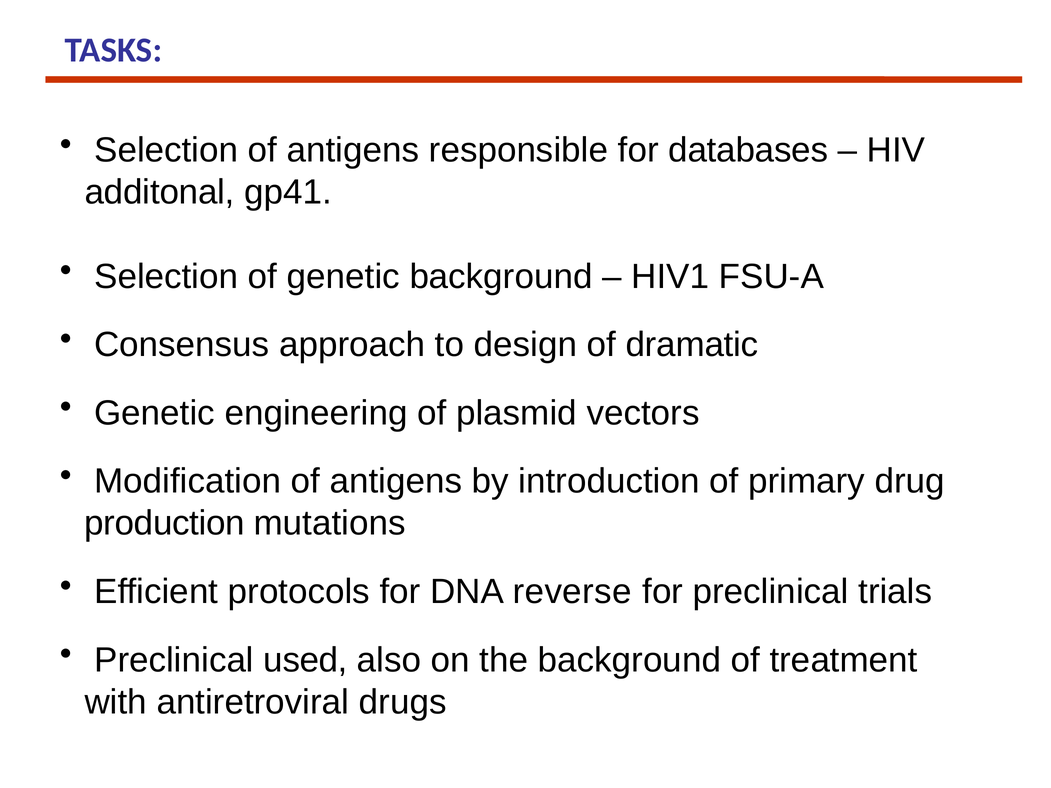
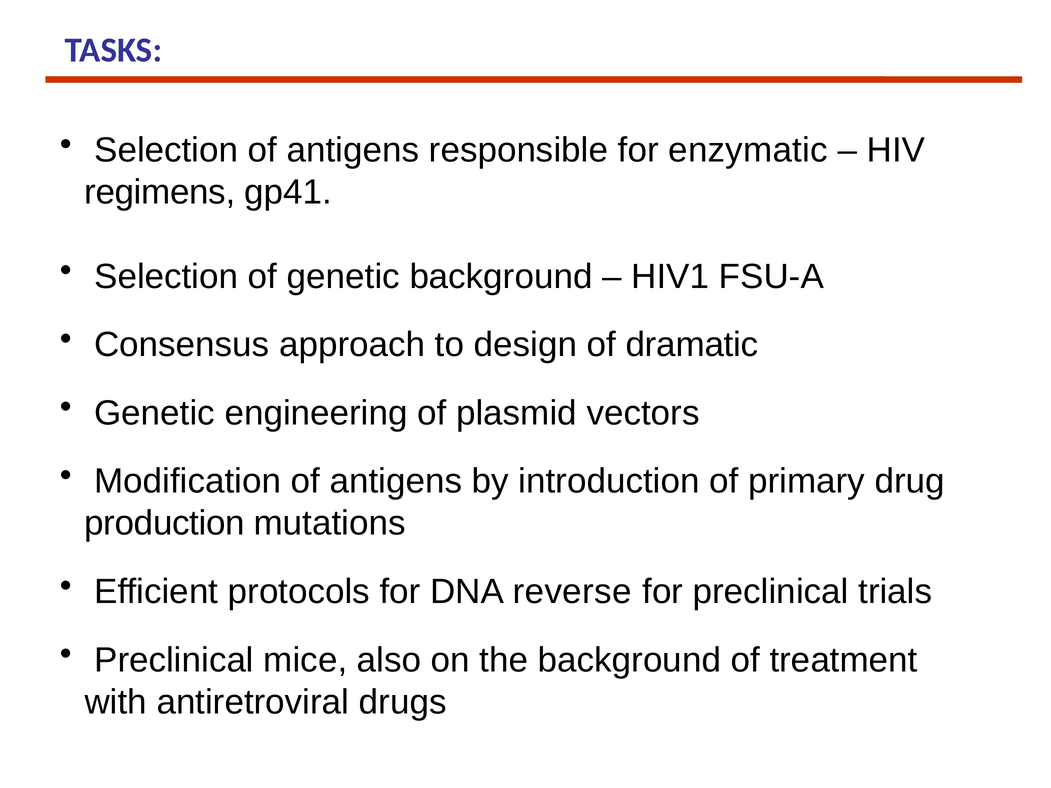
databases: databases -> enzymatic (748, 150)
additonal: additonal -> regimens (160, 192)
used: used -> mice (305, 660)
